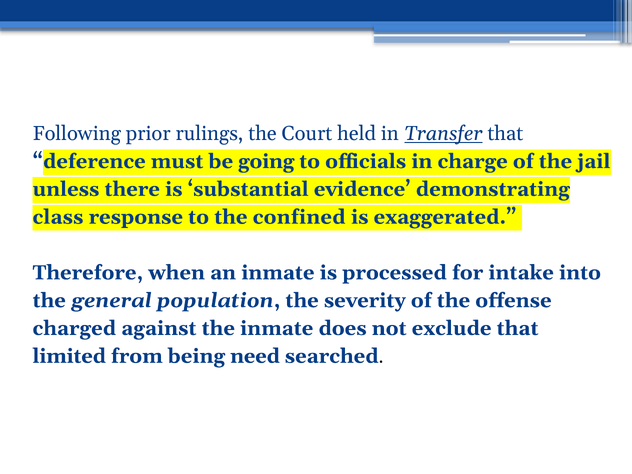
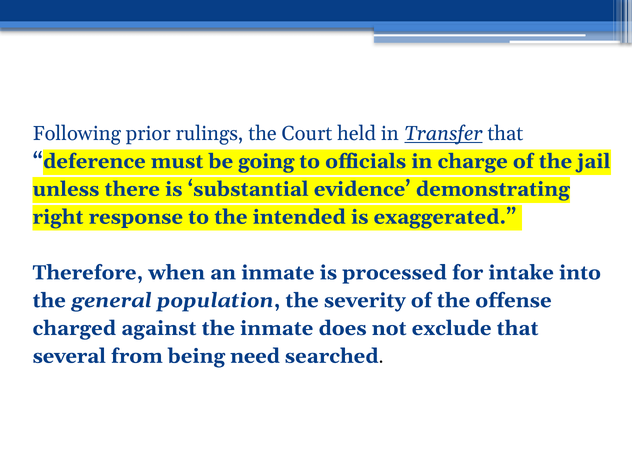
class: class -> right (58, 217)
confined: confined -> intended (299, 217)
limited: limited -> several (69, 356)
